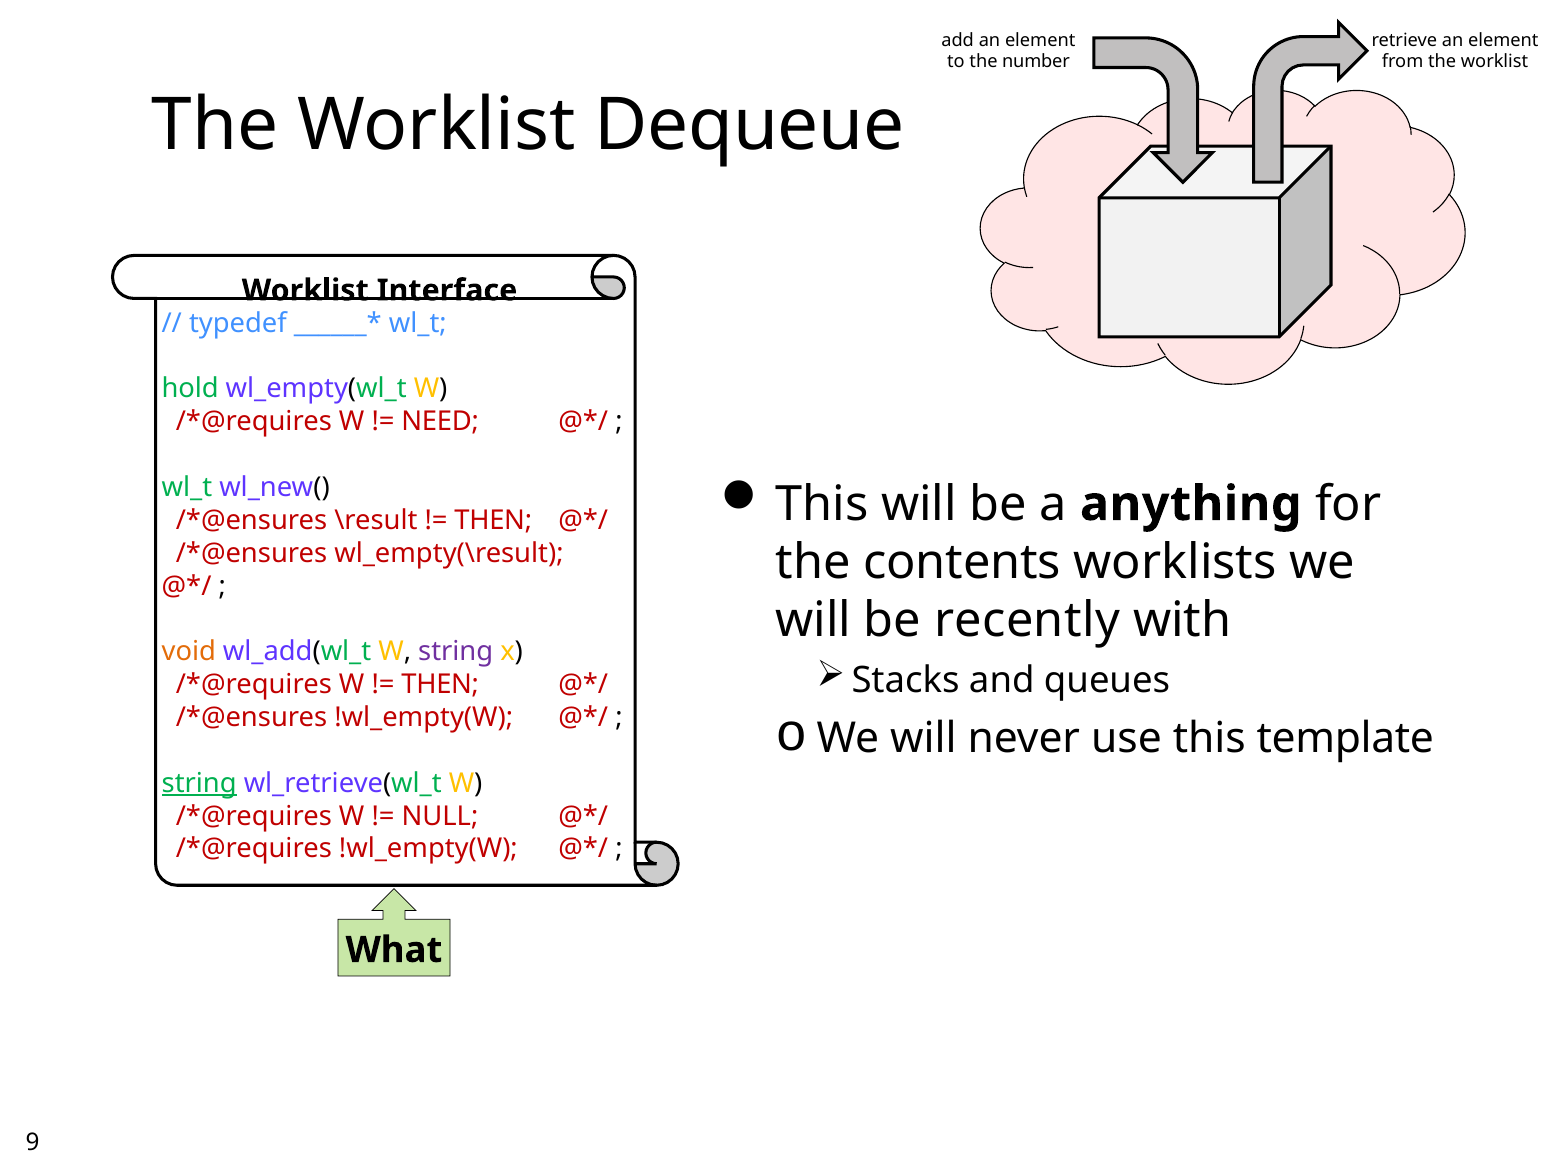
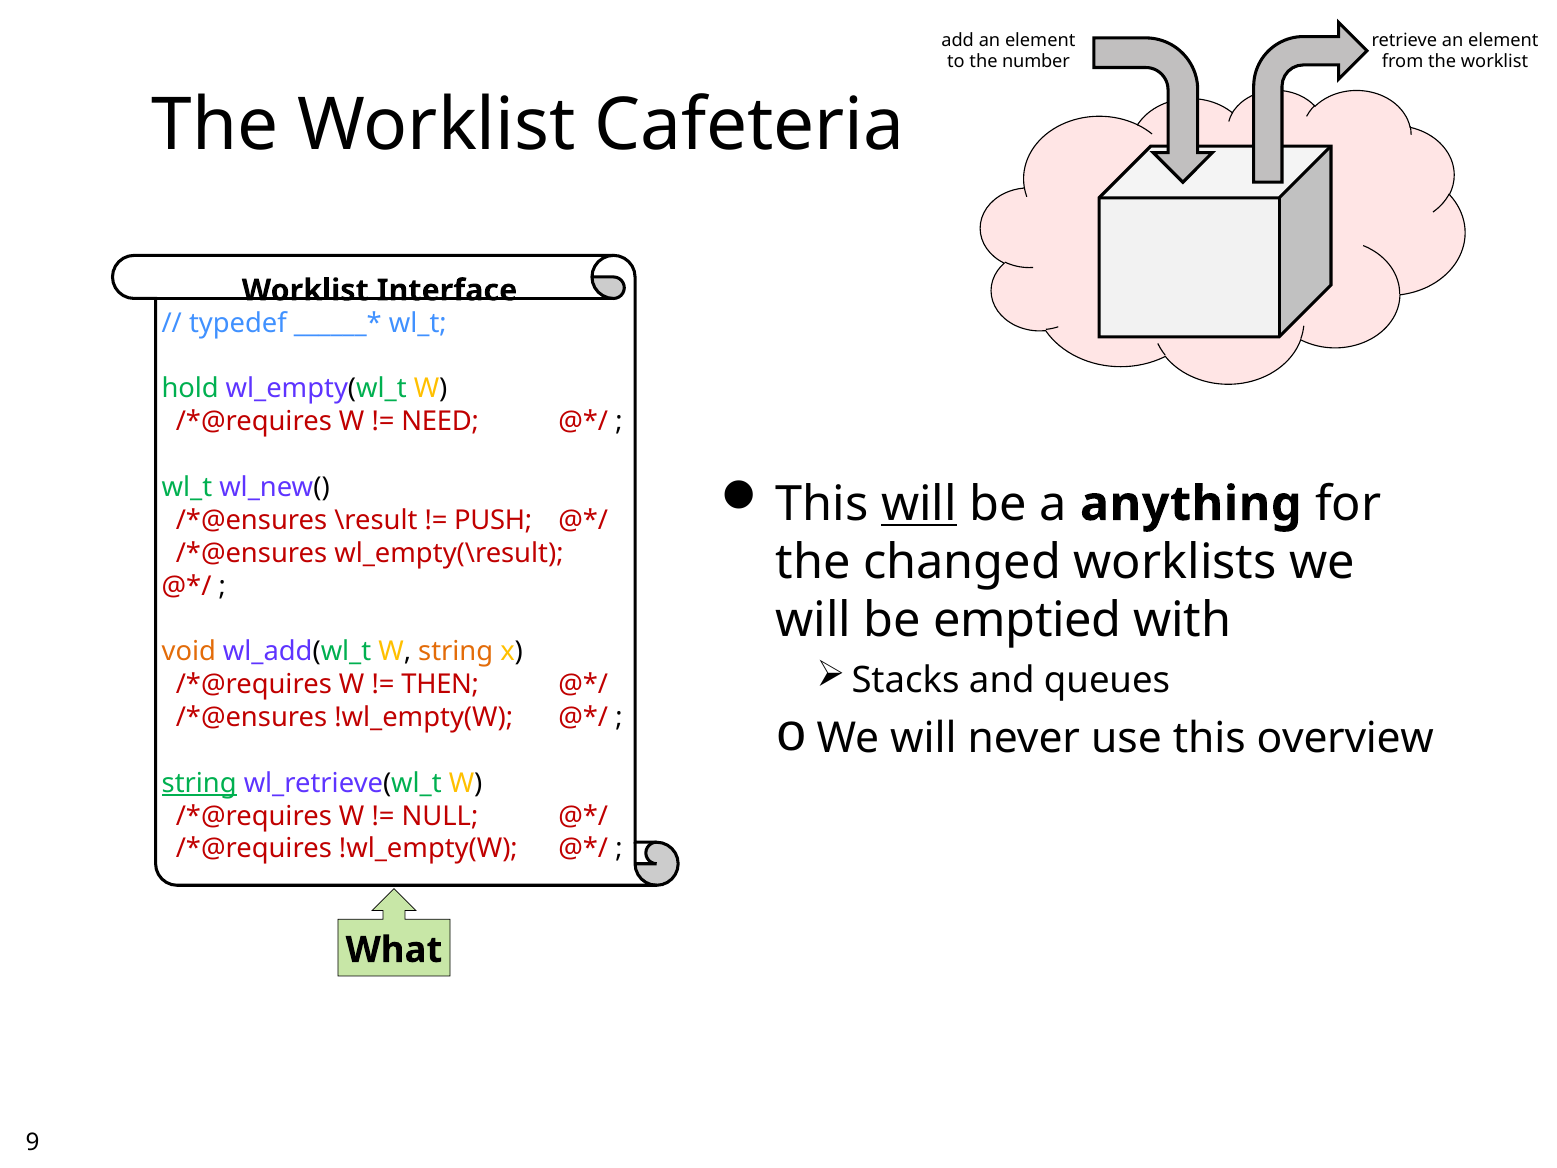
Dequeue: Dequeue -> Cafeteria (750, 125)
will underline: none -> present (919, 504)
THEN: THEN -> PUSH (493, 520)
contents: contents -> changed (962, 562)
recently: recently -> emptied (1027, 621)
string colour: purple -> orange (456, 652)
template: template -> overview (1345, 739)
